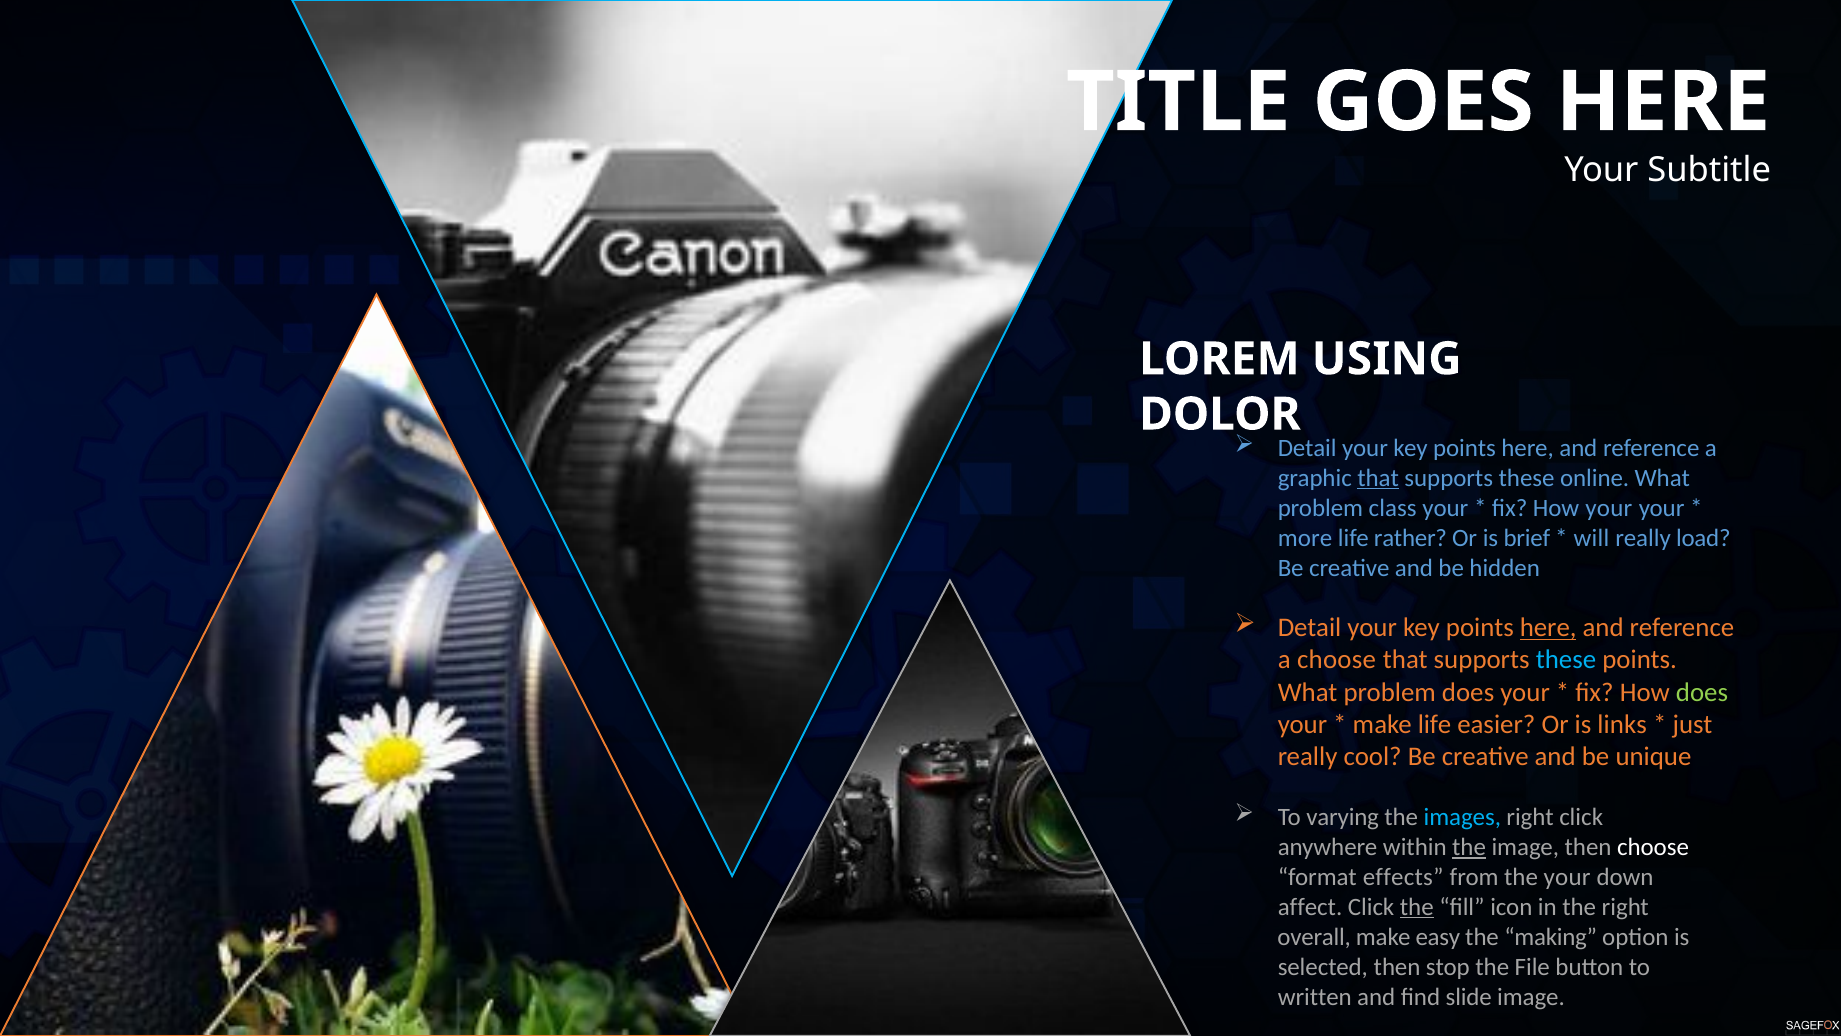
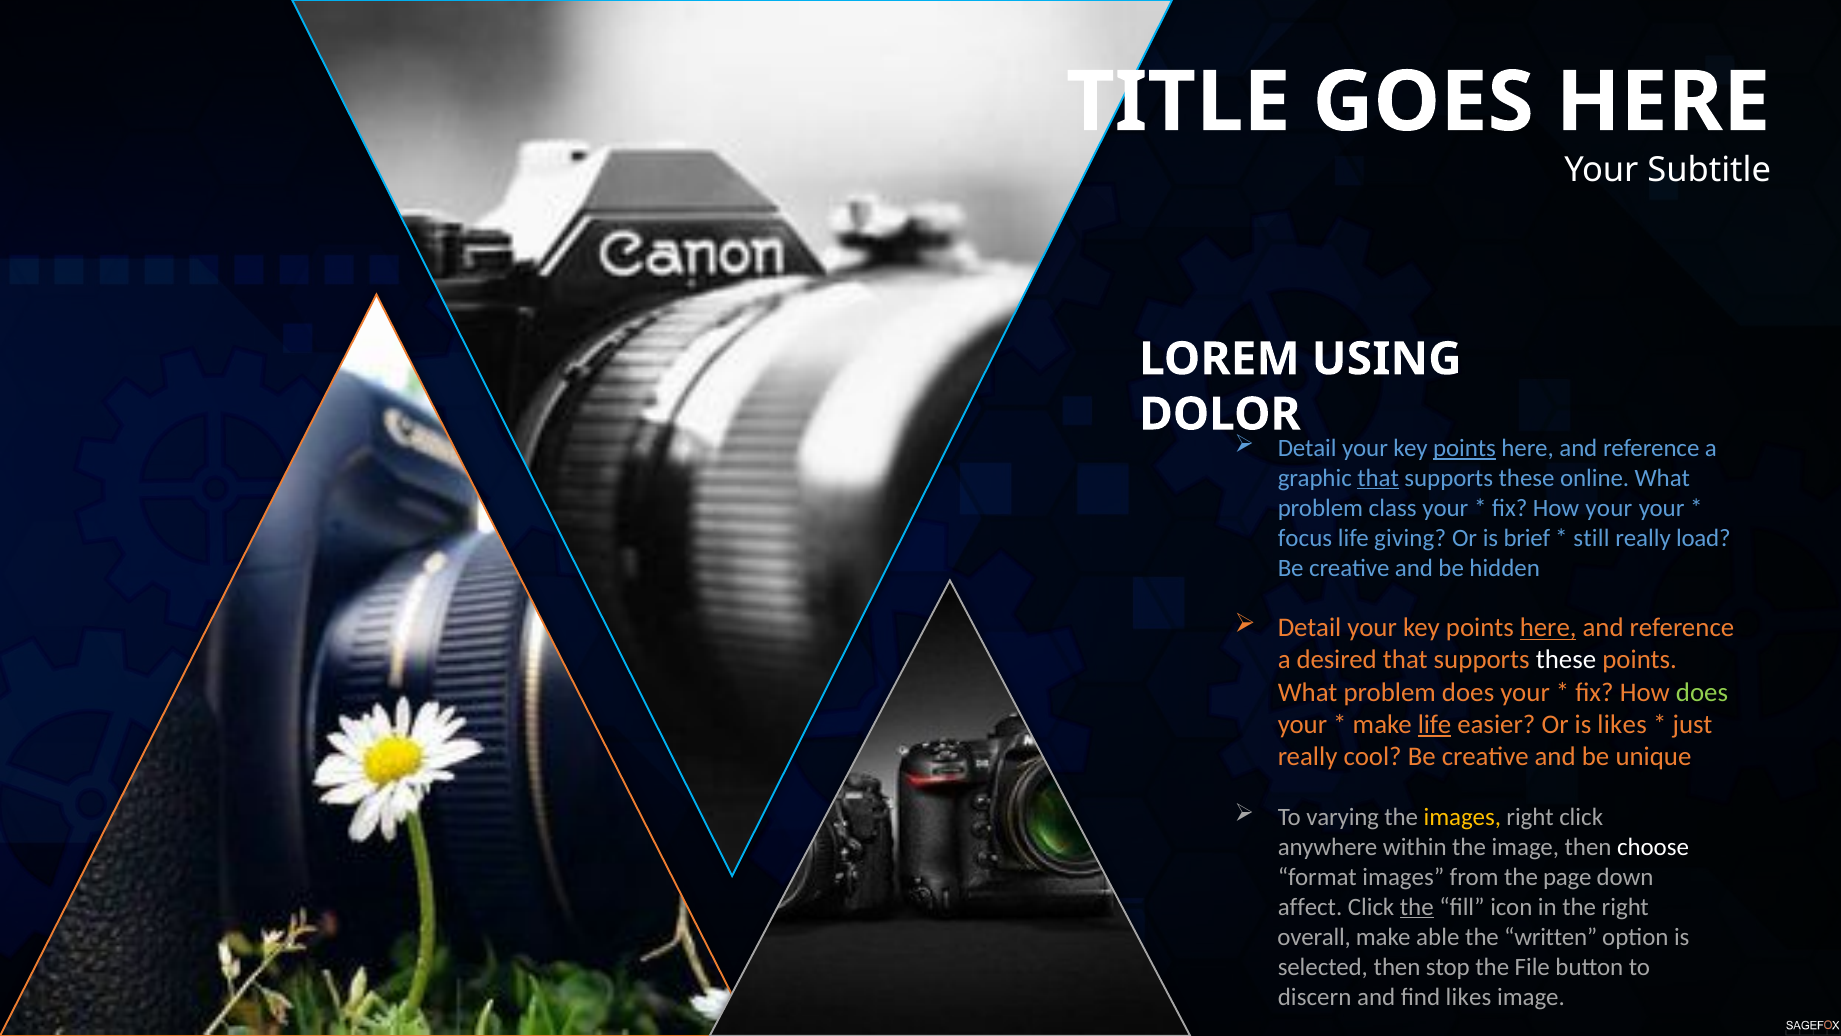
points underline: none -> present (1464, 448)
more: more -> focus (1305, 538)
rather: rather -> giving (1410, 538)
will: will -> still (1591, 538)
a choose: choose -> desired (1337, 660)
these colour: light blue -> white (1566, 660)
life underline: none -> present (1435, 724)
is links: links -> likes (1622, 724)
images colour: light blue -> yellow (1462, 817)
the underline: present -> none (1469, 847)
format effects: effects -> images (1403, 877)
the your: your -> page (1567, 877)
easy: easy -> able (1438, 937)
making: making -> written (1551, 937)
written: written -> discern (1315, 996)
find slide: slide -> likes (1469, 996)
